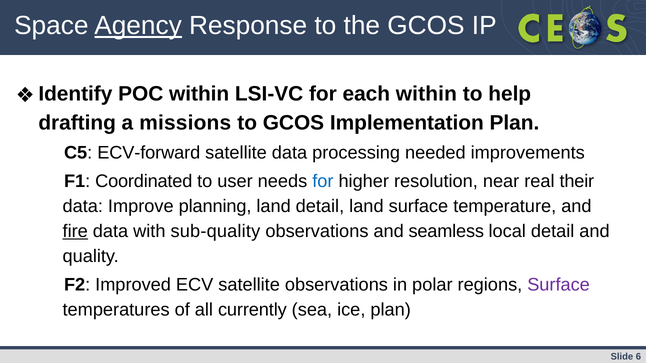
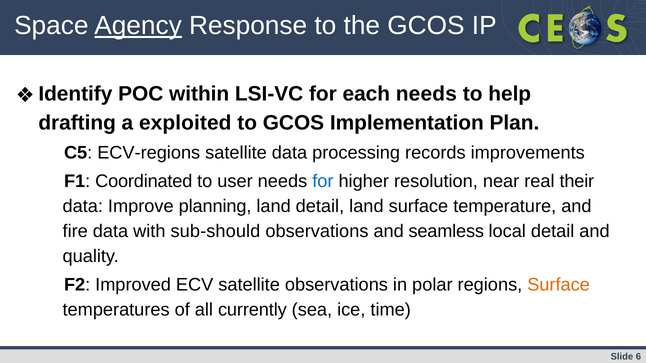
each within: within -> needs (426, 94)
missions: missions -> exploited (185, 123)
ECV-forward: ECV-forward -> ECV-regions (149, 153)
needed: needed -> records (435, 153)
fire underline: present -> none (75, 231)
sub-quality: sub-quality -> sub-should (215, 231)
Surface colour: purple -> orange (559, 285)
ice plan: plan -> time (391, 310)
